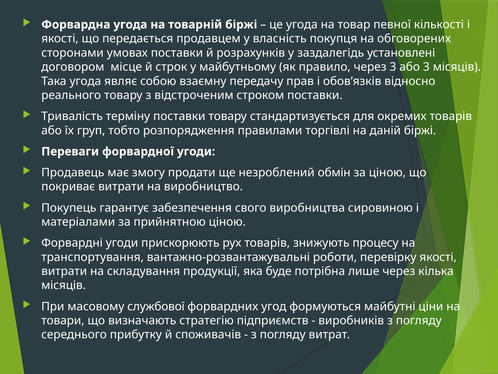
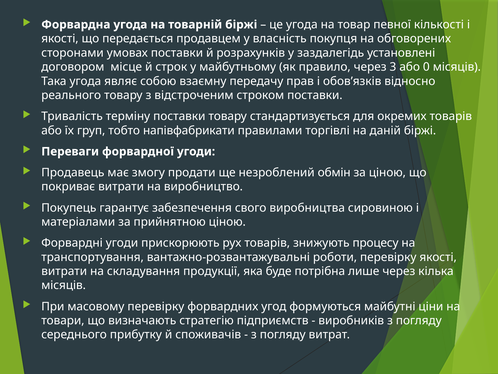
або 3: 3 -> 0 (426, 67)
розпорядження: розпорядження -> напівфабрикати (189, 130)
масовому службової: службової -> перевірку (156, 306)
